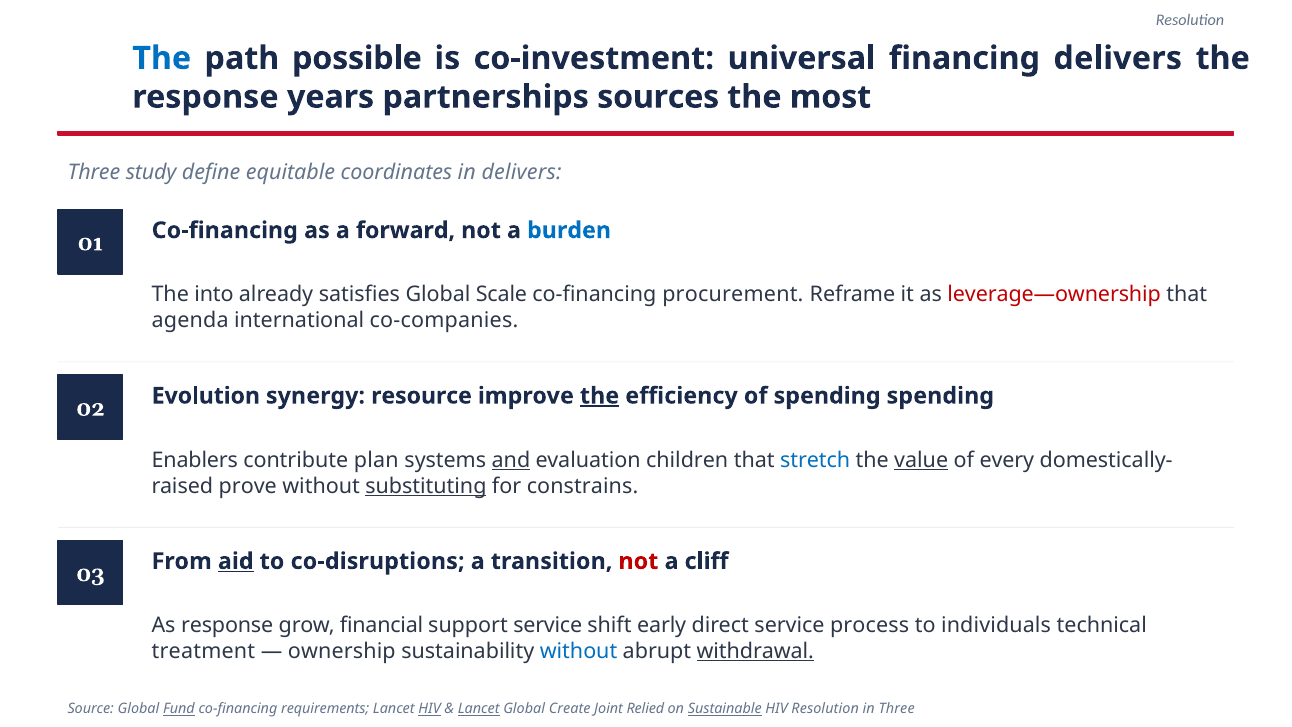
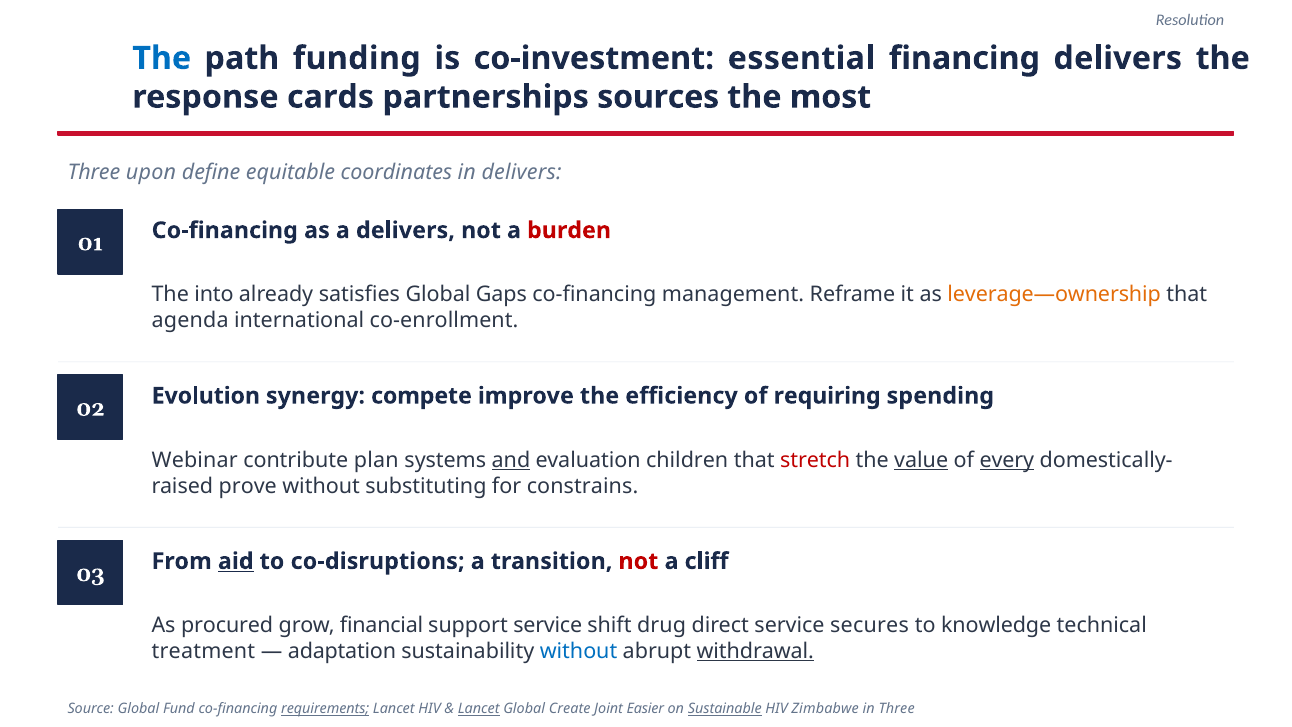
possible: possible -> funding (357, 58)
universal: universal -> essential (801, 58)
years: years -> cards (331, 97)
study: study -> upon (151, 173)
a forward: forward -> delivers (405, 230)
burden colour: blue -> red (569, 230)
Scale: Scale -> Gaps (501, 295)
procurement: procurement -> management (733, 295)
leverage—ownership colour: red -> orange (1054, 295)
co-companies: co-companies -> co-enrollment (444, 321)
resource: resource -> compete (421, 396)
the underline: present -> none (600, 396)
of spending: spending -> requiring (827, 396)
Enablers: Enablers -> Webinar (195, 460)
stretch colour: blue -> red (815, 460)
every underline: none -> present (1007, 460)
substituting underline: present -> none (426, 486)
As response: response -> procured (227, 625)
early: early -> drug (662, 625)
process: process -> secures (870, 625)
individuals: individuals -> knowledge (996, 625)
ownership: ownership -> adaptation (342, 651)
Fund underline: present -> none (179, 709)
requirements underline: none -> present (325, 709)
HIV underline: present -> none (430, 709)
Relied: Relied -> Easier (645, 709)
HIV Resolution: Resolution -> Zimbabwe (825, 709)
